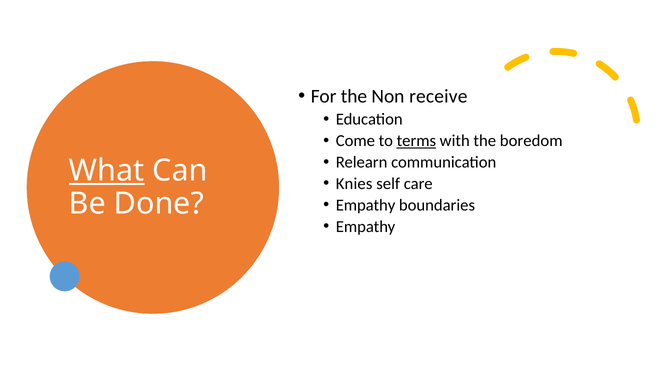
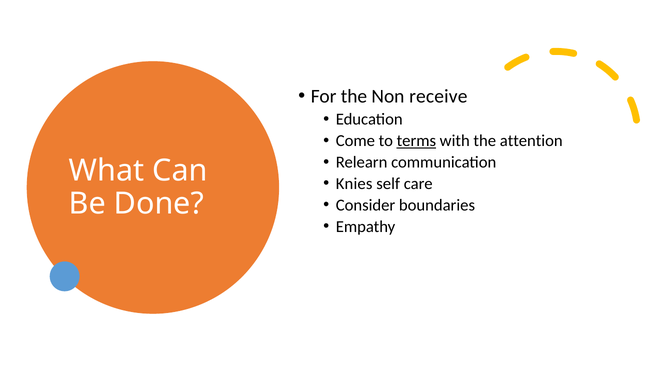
boredom: boredom -> attention (531, 141)
What underline: present -> none (107, 171)
Empathy: Empathy -> Consider (366, 205)
